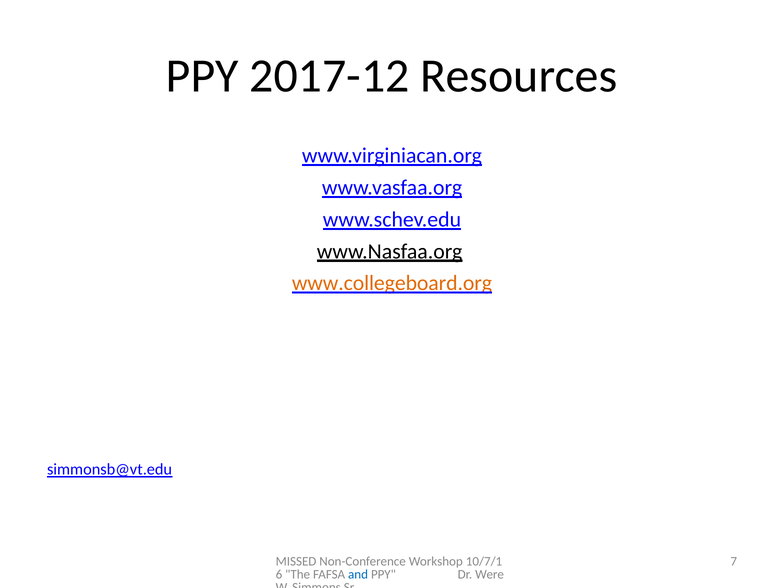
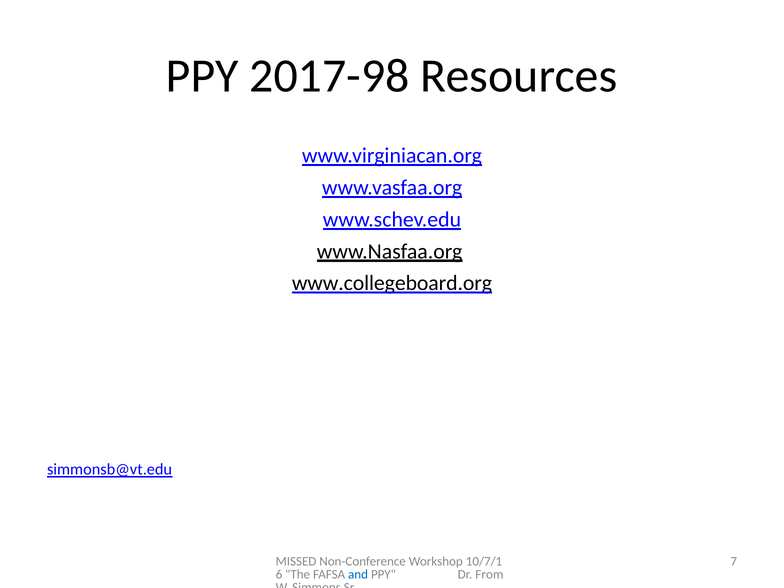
2017-12: 2017-12 -> 2017-98 (329, 76)
www.collegeboard.org colour: orange -> black (392, 283)
Were: Were -> From (489, 574)
